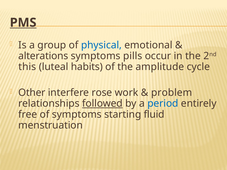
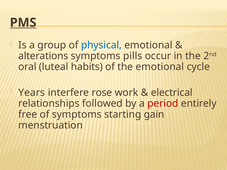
this: this -> oral (27, 67)
the amplitude: amplitude -> emotional (160, 67)
Other: Other -> Years (32, 93)
problem: problem -> electrical (172, 93)
followed underline: present -> none (102, 104)
period colour: blue -> red (163, 104)
fluid: fluid -> gain (154, 115)
